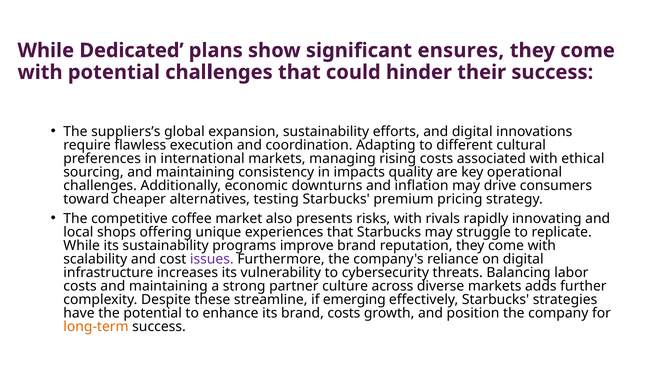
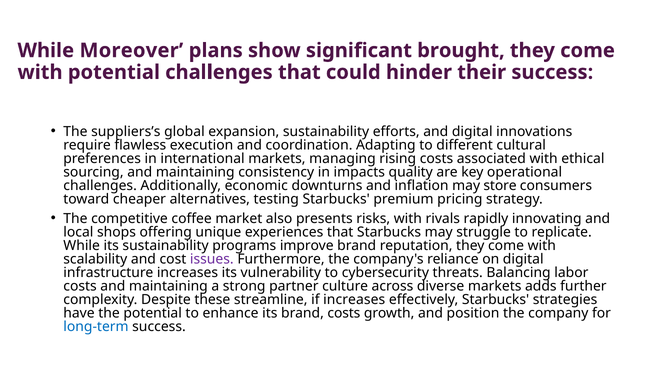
Dedicated: Dedicated -> Moreover (131, 51)
ensures: ensures -> brought (461, 51)
drive: drive -> store (500, 186)
if emerging: emerging -> increases (354, 300)
long-term colour: orange -> blue (96, 327)
